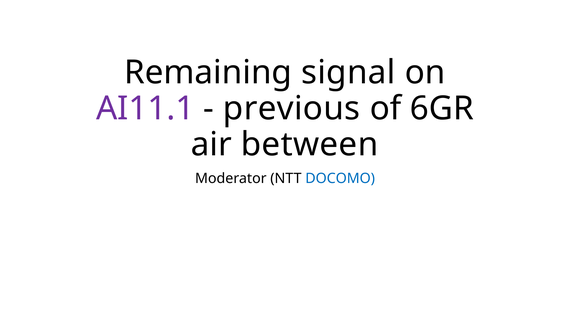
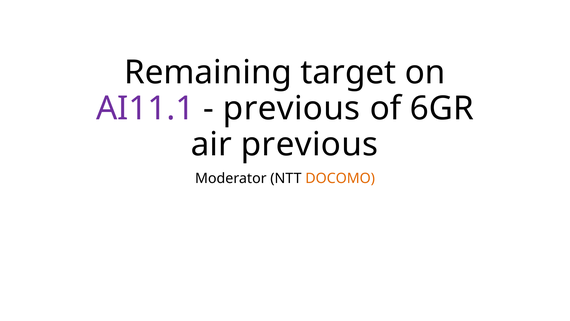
signal: signal -> target (348, 72)
air between: between -> previous (310, 144)
DOCOMO colour: blue -> orange (340, 178)
